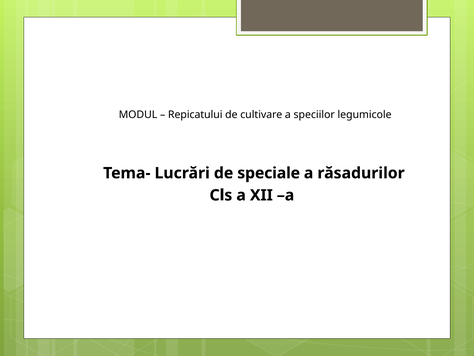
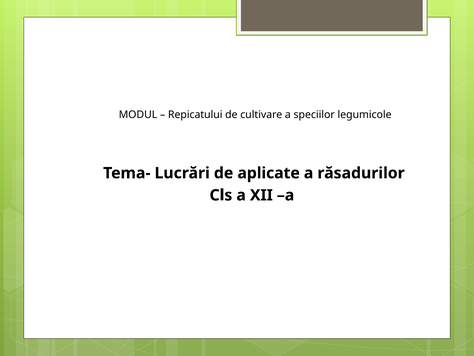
speciale: speciale -> aplicate (269, 173)
